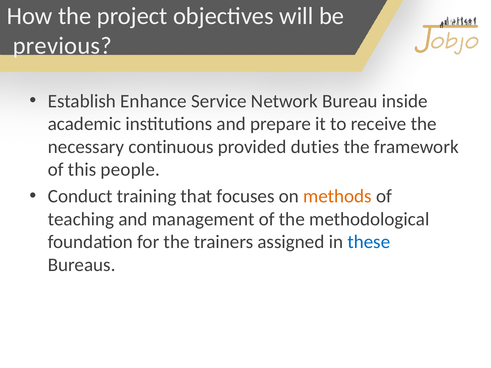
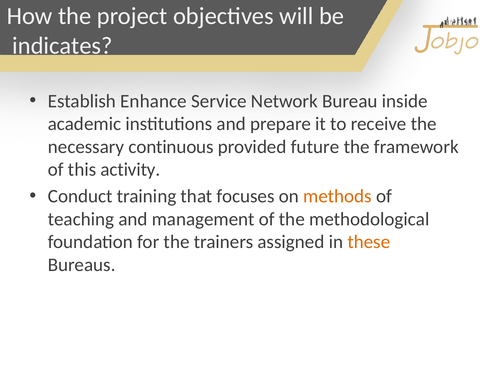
previous: previous -> indicates (62, 46)
duties: duties -> future (315, 147)
people: people -> activity (130, 170)
these colour: blue -> orange (369, 242)
